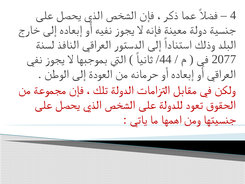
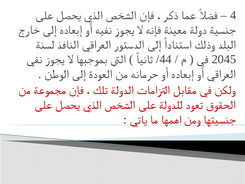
2077: 2077 -> 2045 (224, 59)
